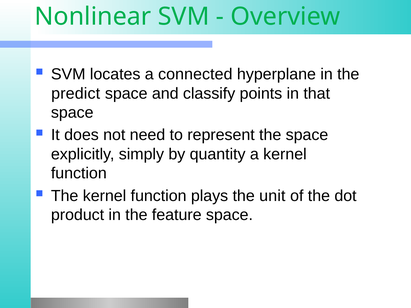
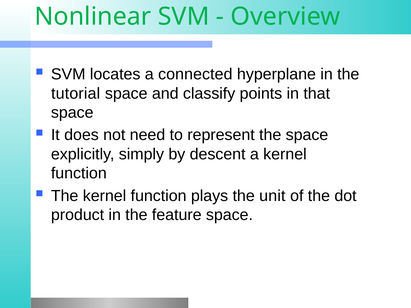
predict: predict -> tutorial (76, 94)
quantity: quantity -> descent (218, 154)
